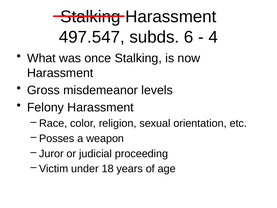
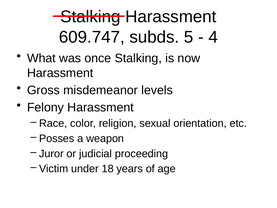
497.547: 497.547 -> 609.747 (92, 37)
6: 6 -> 5 (189, 37)
